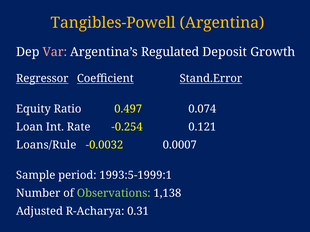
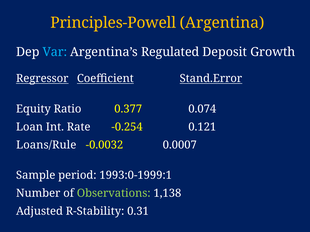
Tangibles-Powell: Tangibles-Powell -> Principles-Powell (113, 23)
Var colour: pink -> light blue (55, 52)
0.497: 0.497 -> 0.377 (128, 109)
1993:5-1999:1: 1993:5-1999:1 -> 1993:0-1999:1 (136, 176)
R-Acharya: R-Acharya -> R-Stability (95, 212)
